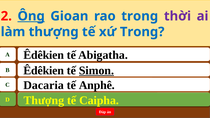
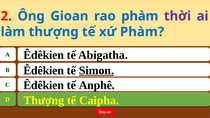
Ông underline: present -> none (31, 16)
rao trong: trong -> phàm (140, 16)
xứ Trong: Trong -> Phàm (142, 32)
C Dacaria: Dacaria -> Êdêkien (44, 85)
